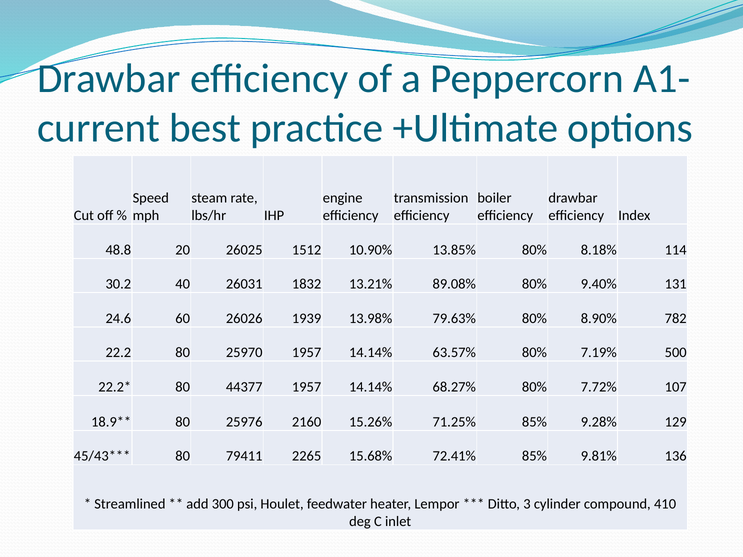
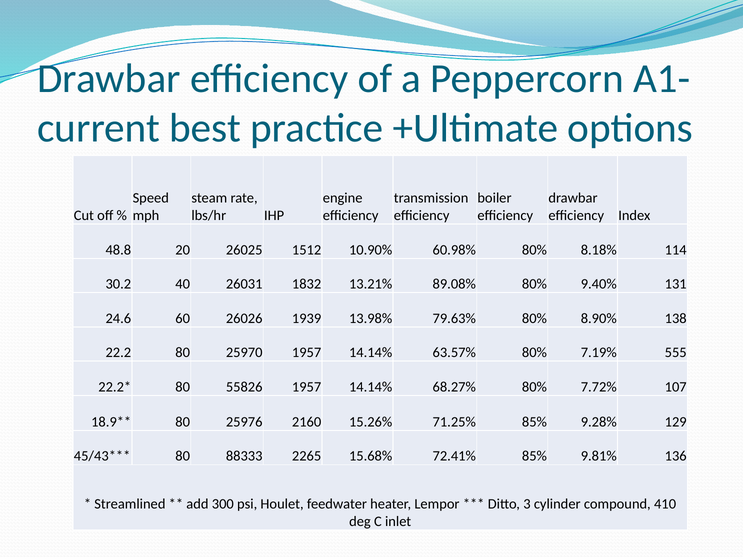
13.85%: 13.85% -> 60.98% (454, 250)
782: 782 -> 138 (676, 318)
500: 500 -> 555 (676, 353)
44377: 44377 -> 55826 (244, 387)
79411: 79411 -> 88333 (244, 456)
